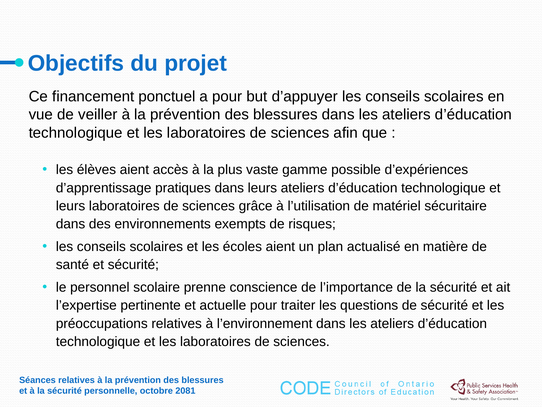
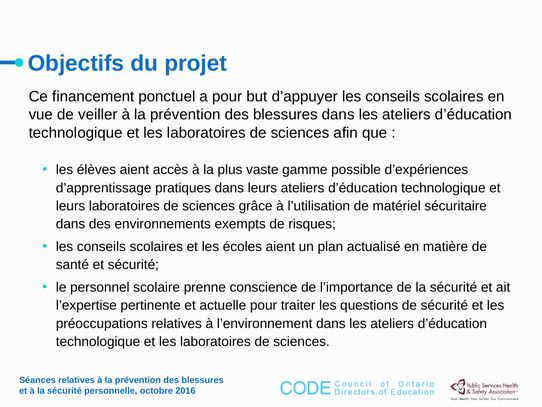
2081: 2081 -> 2016 (185, 391)
